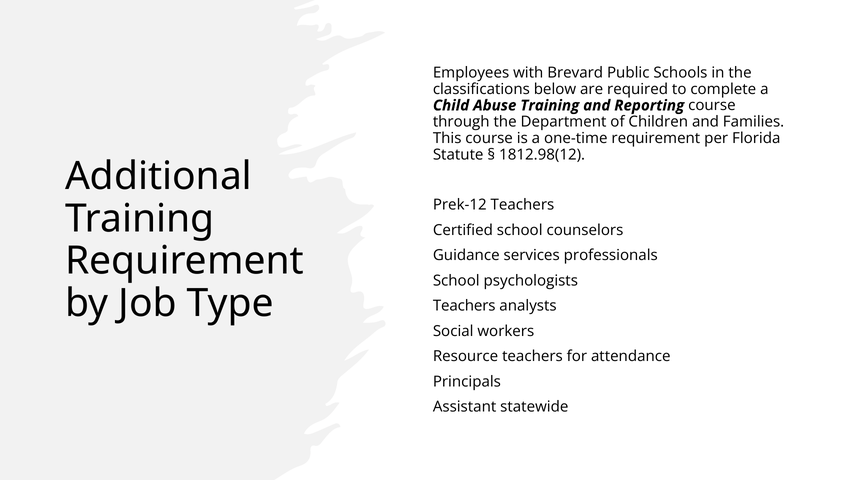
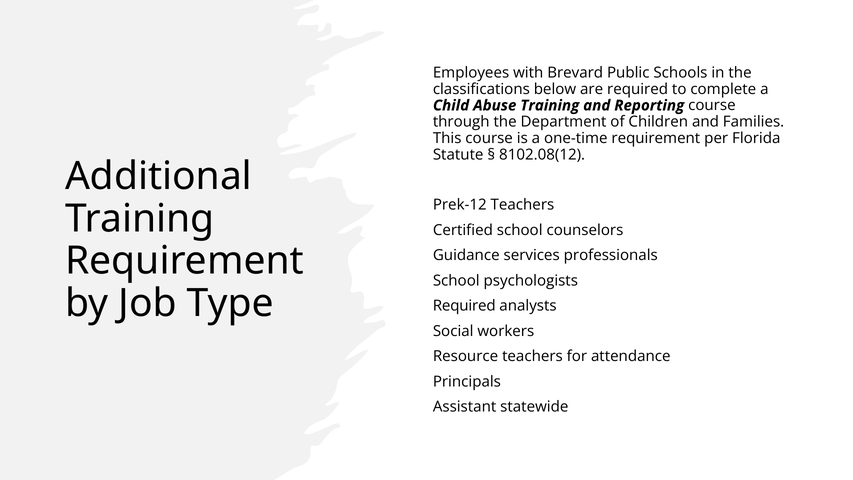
1812.98(12: 1812.98(12 -> 8102.08(12 (542, 154)
Teachers: Teachers -> Required (464, 306)
